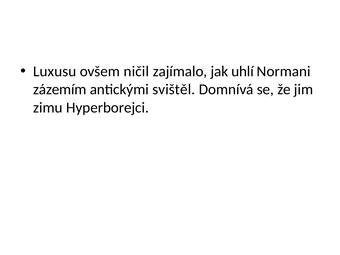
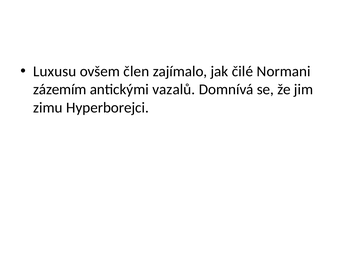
ničil: ničil -> člen (136, 71)
uhlí: uhlí -> čilé (242, 71)
svištěl: svištěl -> vazalů (174, 89)
